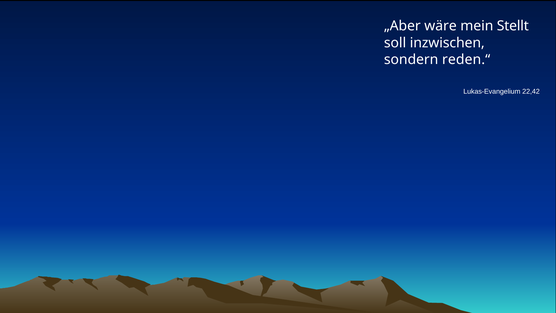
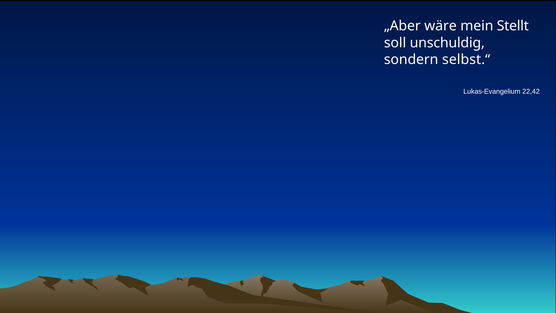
inzwischen: inzwischen -> unschuldig (447, 43)
reden.“: reden.“ -> selbst.“ (466, 59)
